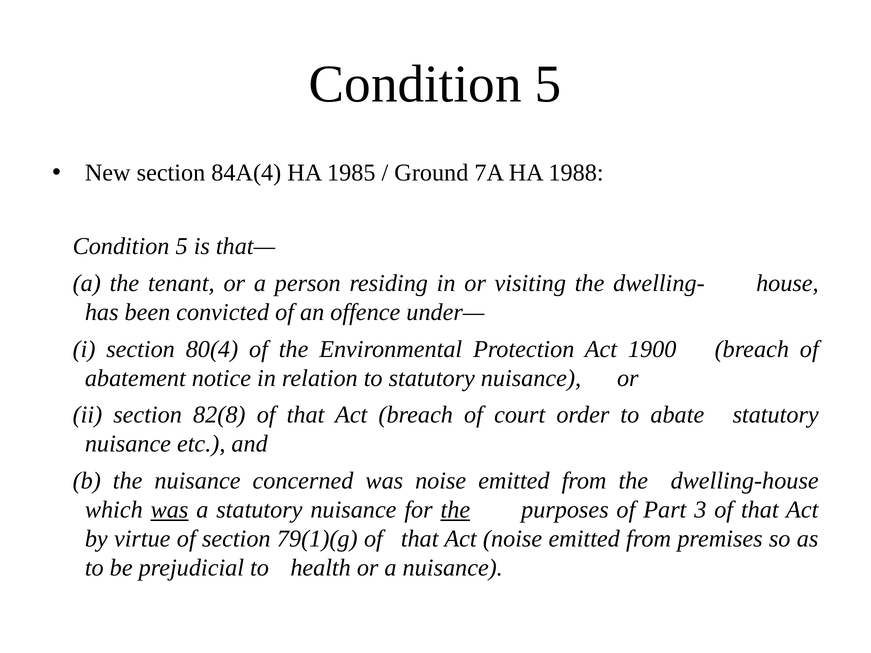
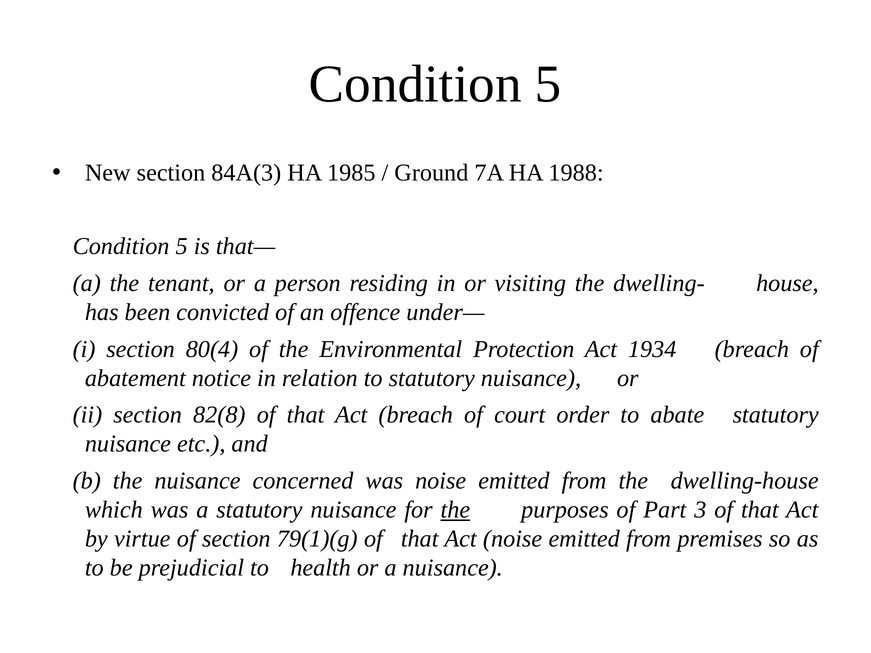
84A(4: 84A(4 -> 84A(3 (246, 173)
1900: 1900 -> 1934 (652, 349)
was underline: present -> none (169, 510)
